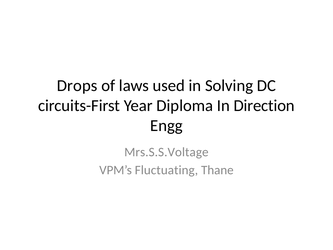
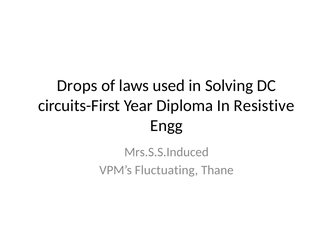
Direction: Direction -> Resistive (264, 106)
Mrs.S.S.Voltage: Mrs.S.S.Voltage -> Mrs.S.S.Induced (166, 152)
